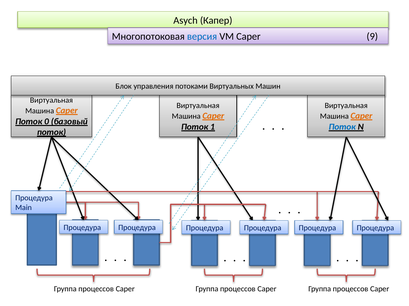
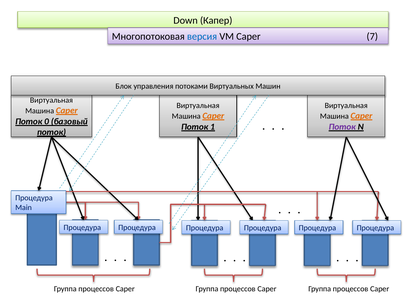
Asych: Asych -> Down (186, 20)
9: 9 -> 7 (372, 37)
Поток colour: blue -> purple (342, 127)
